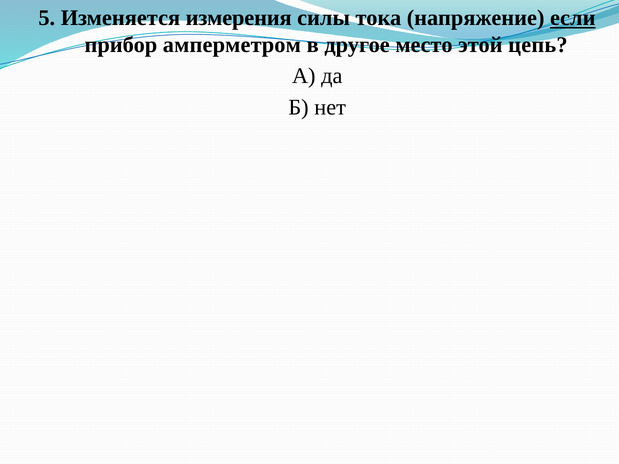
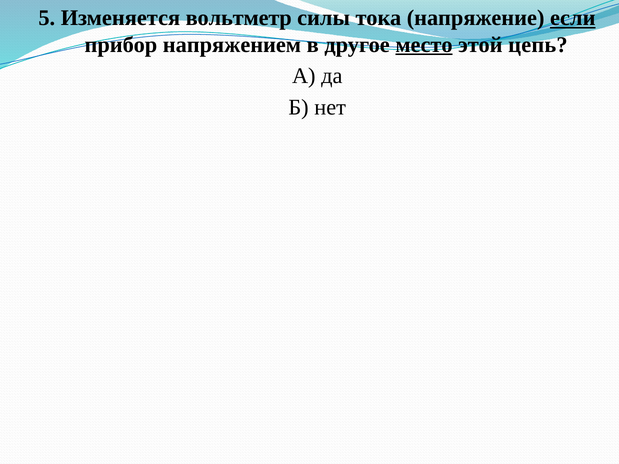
измерения: измерения -> вольтметр (239, 18)
амперметром: амперметром -> напряжением (232, 45)
место underline: none -> present (424, 45)
